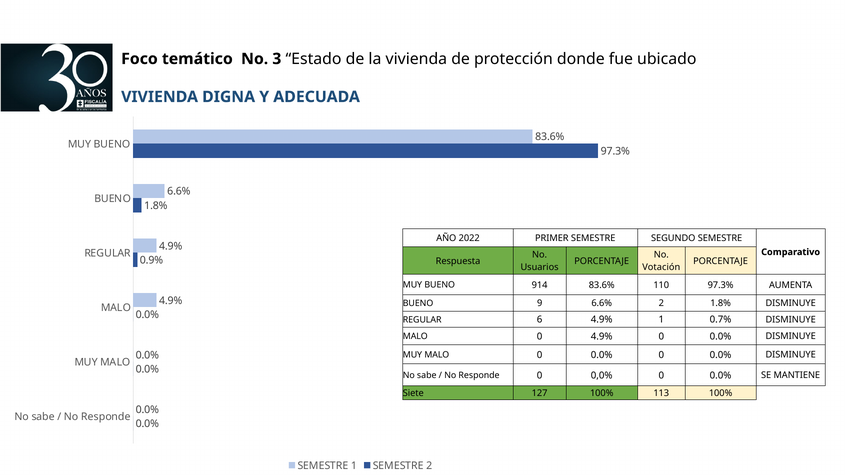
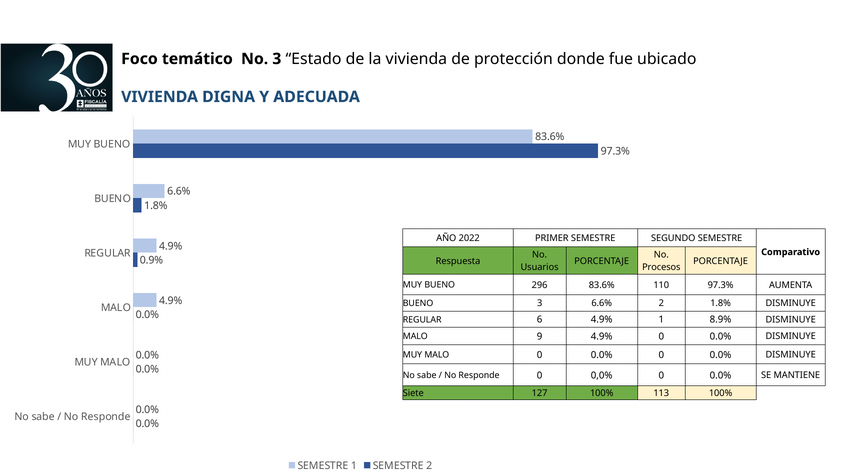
Votación: Votación -> Procesos (661, 267)
914: 914 -> 296 (540, 285)
BUENO 9: 9 -> 3 (540, 304)
0.7%: 0.7% -> 8.9% (721, 320)
0: 0 -> 9 (540, 337)
